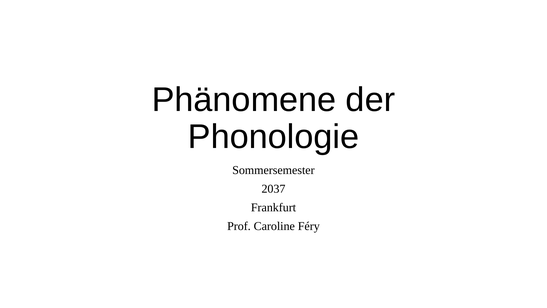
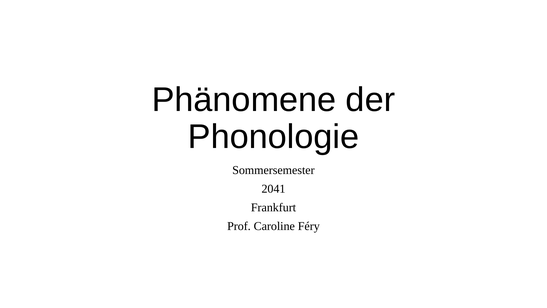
2037: 2037 -> 2041 (273, 189)
